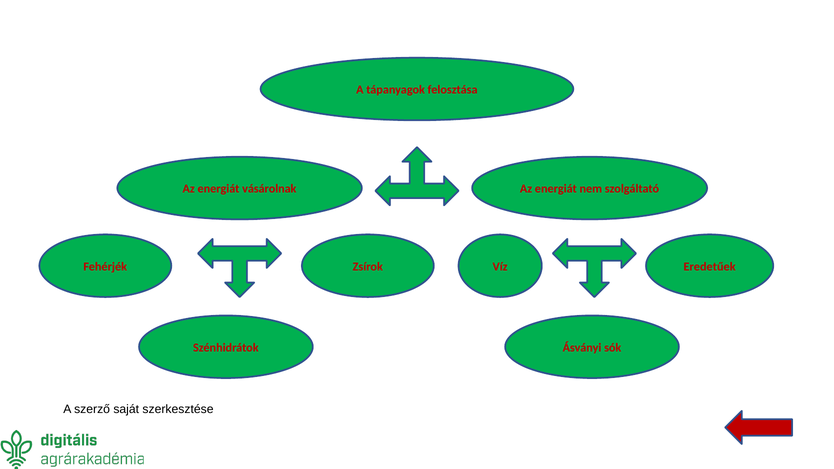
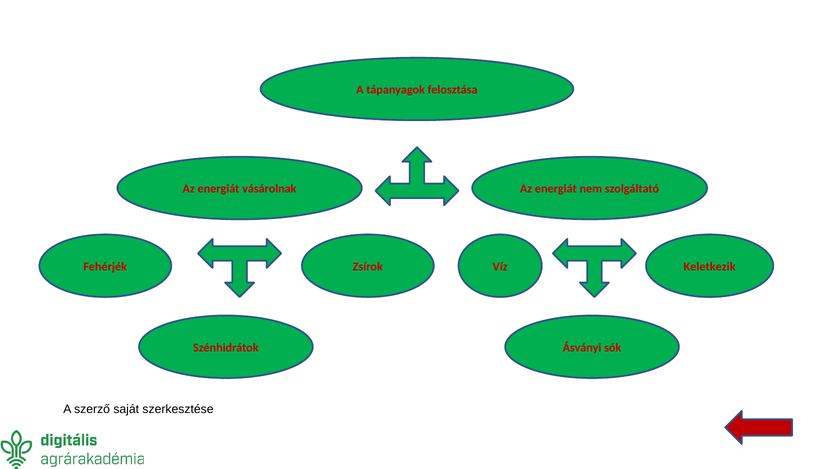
Eredetűek: Eredetűek -> Keletkezik (710, 267)
